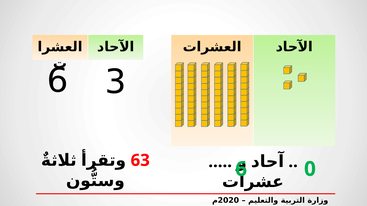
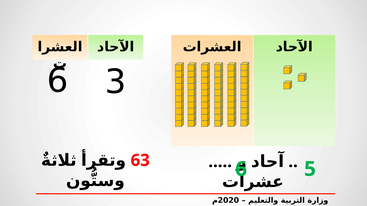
0: 0 -> 5 (310, 169)
